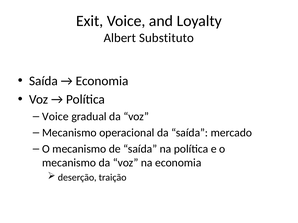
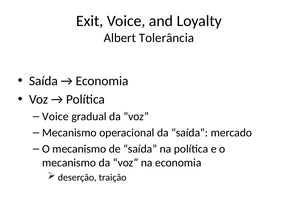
Substituto: Substituto -> Tolerância (166, 38)
